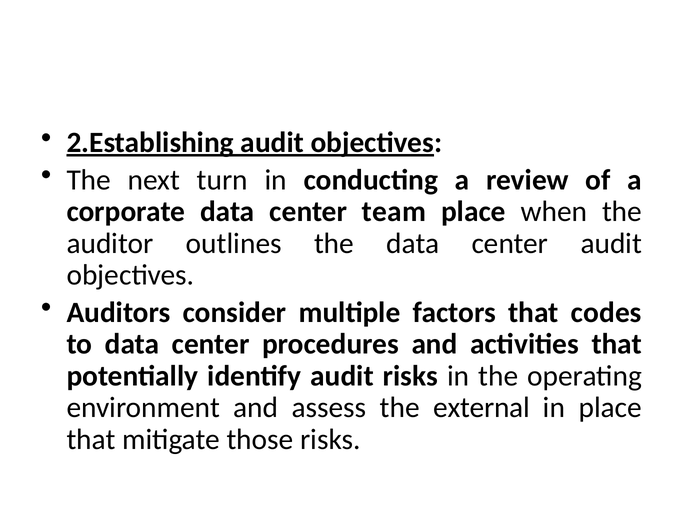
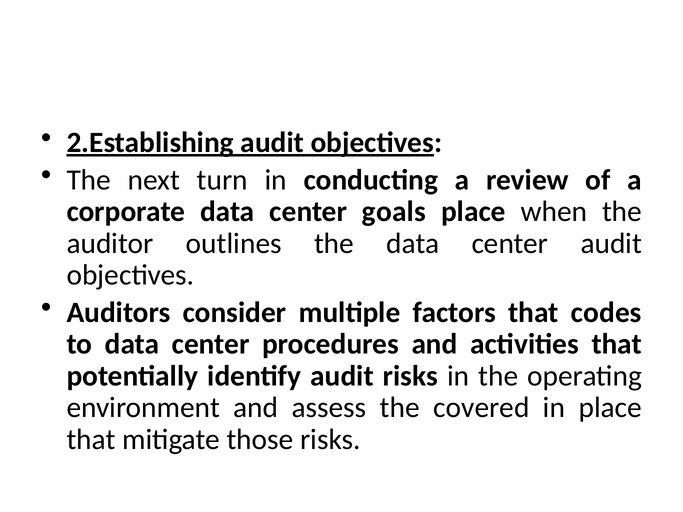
team: team -> goals (394, 212)
external: external -> covered (481, 408)
